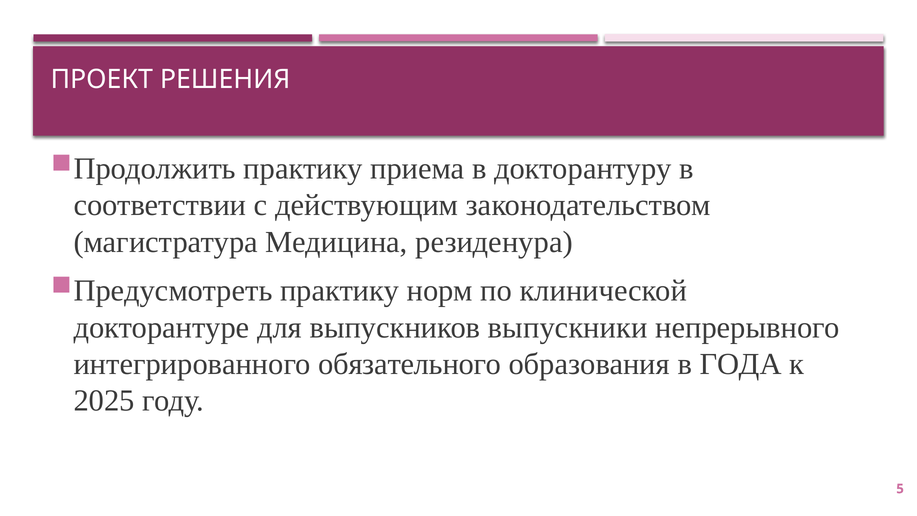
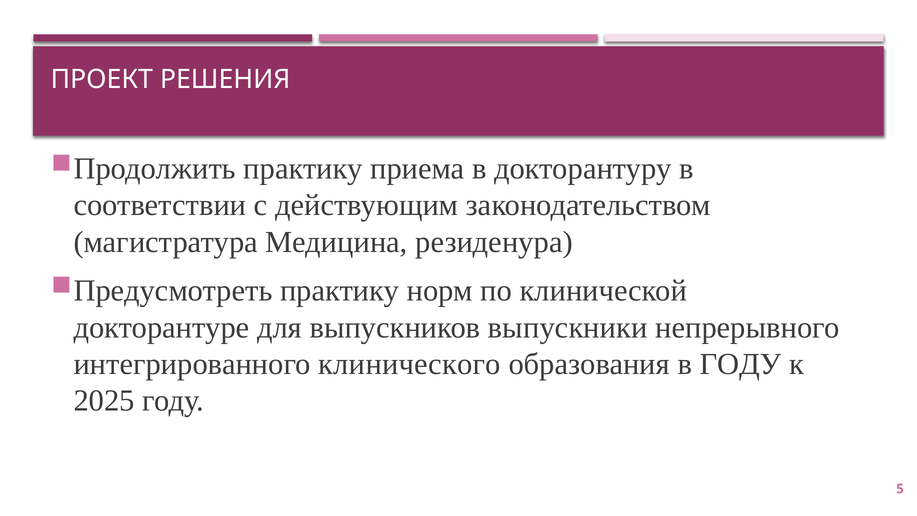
обязательного: обязательного -> клинического (410, 364)
в ГОДА: ГОДА -> ГОДУ (741, 364)
